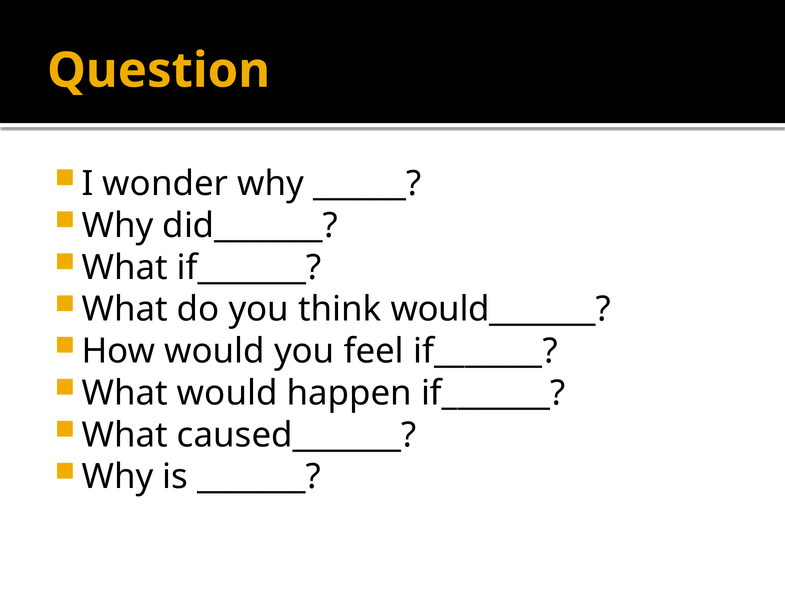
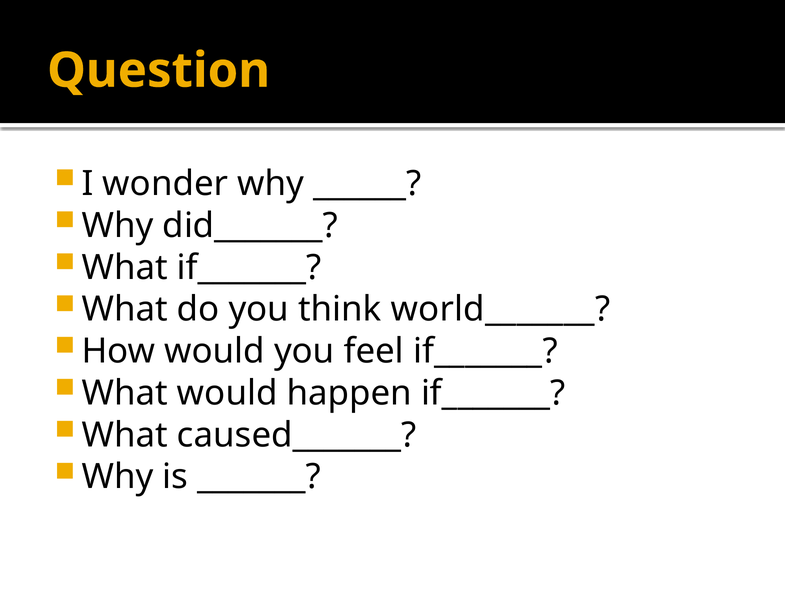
would_______: would_______ -> world_______ (500, 309)
